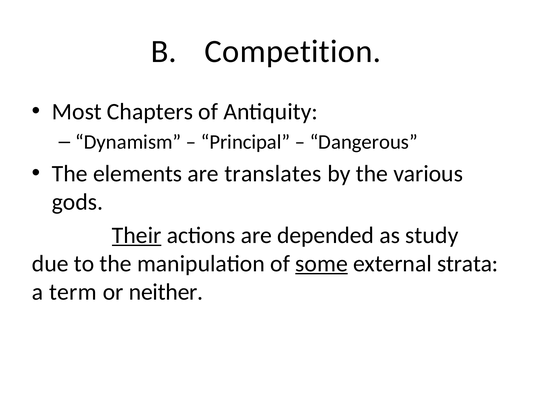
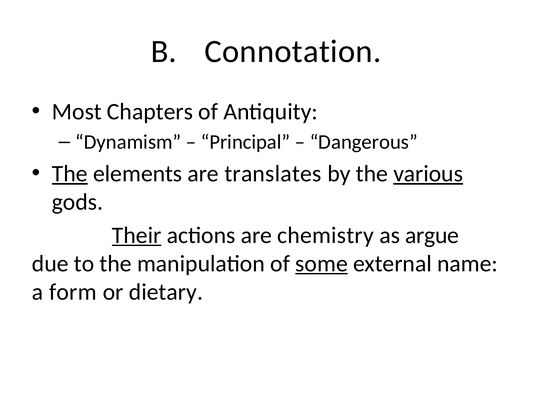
Competition: Competition -> Connotation (293, 52)
The underline: none -> present (70, 174)
various underline: none -> present (428, 174)
depended: depended -> chemistry (326, 236)
study: study -> argue (432, 236)
strata: strata -> name (468, 264)
term: term -> form (73, 293)
neither: neither -> dietary (166, 293)
